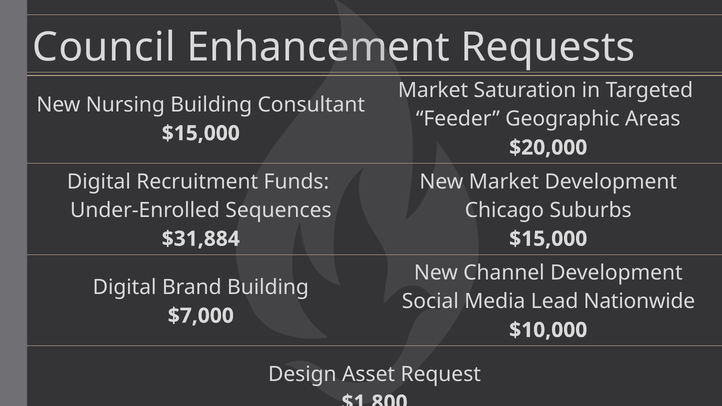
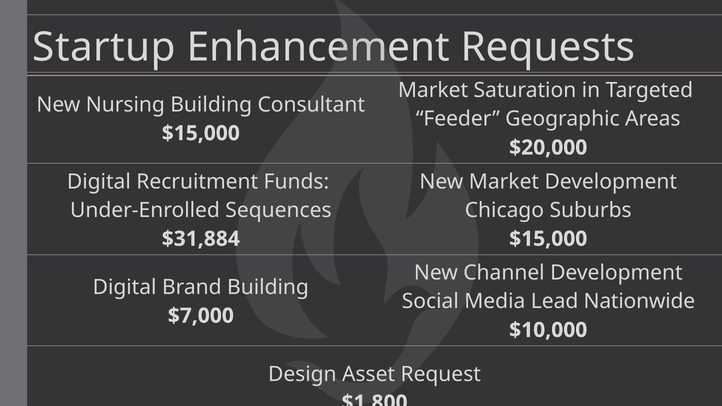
Council: Council -> Startup (104, 47)
